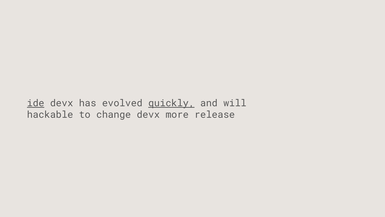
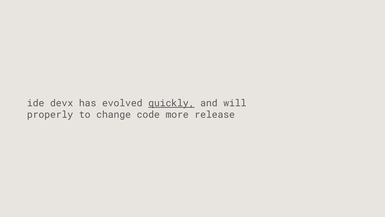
ide underline: present -> none (36, 103)
hackable: hackable -> properly (50, 115)
change devx: devx -> code (148, 115)
